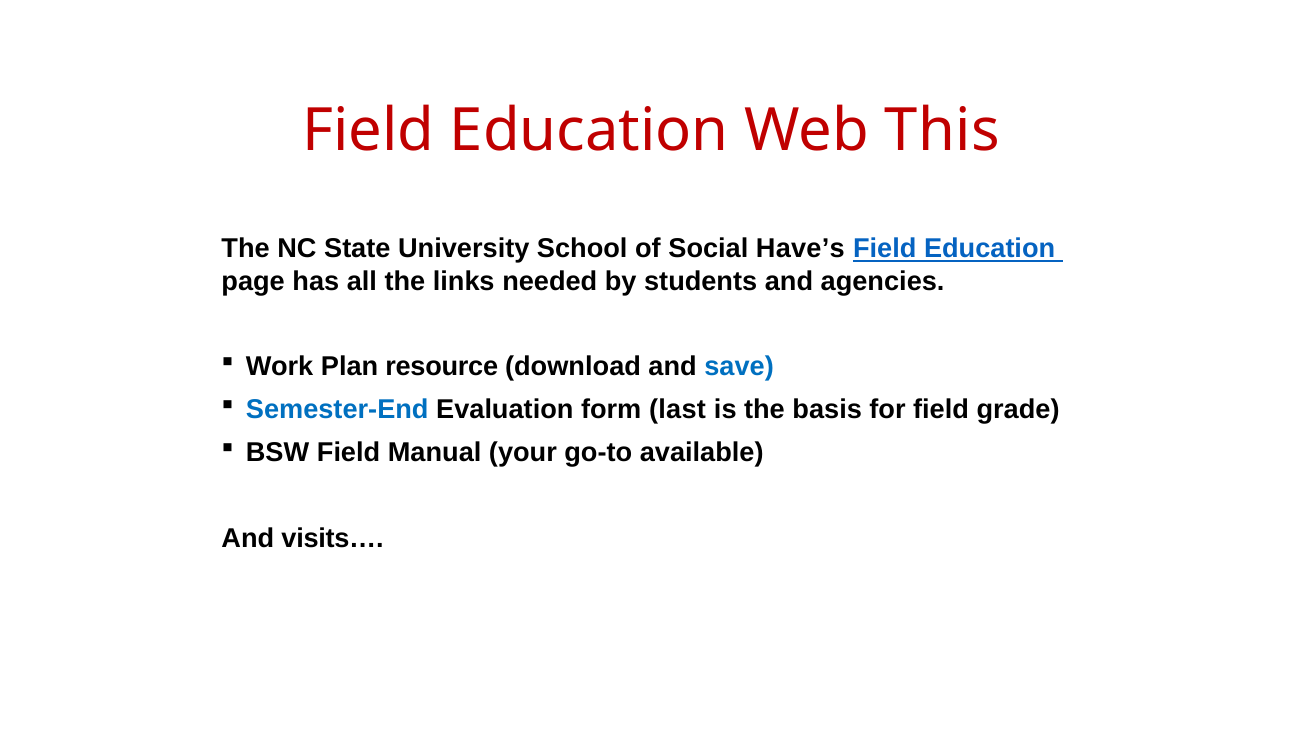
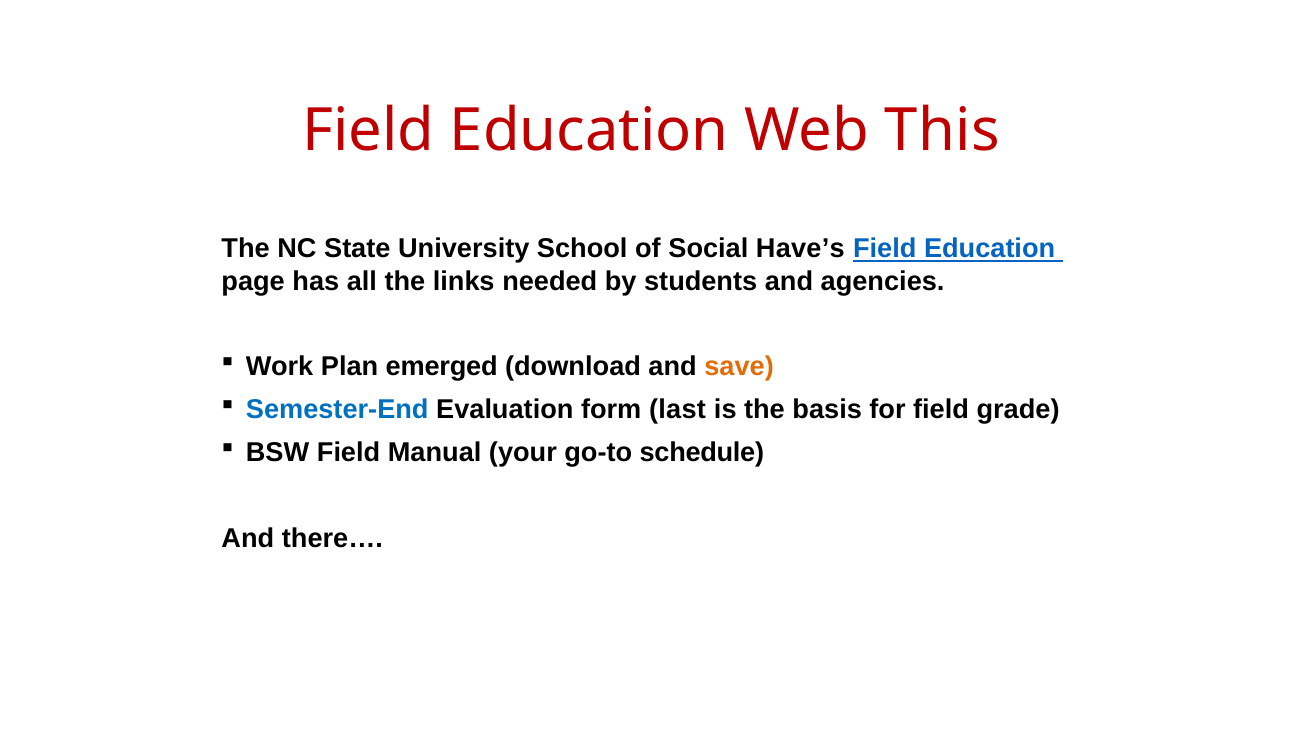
resource: resource -> emerged (442, 367)
save colour: blue -> orange (739, 367)
available: available -> schedule (702, 453)
visits…: visits… -> there… (332, 539)
